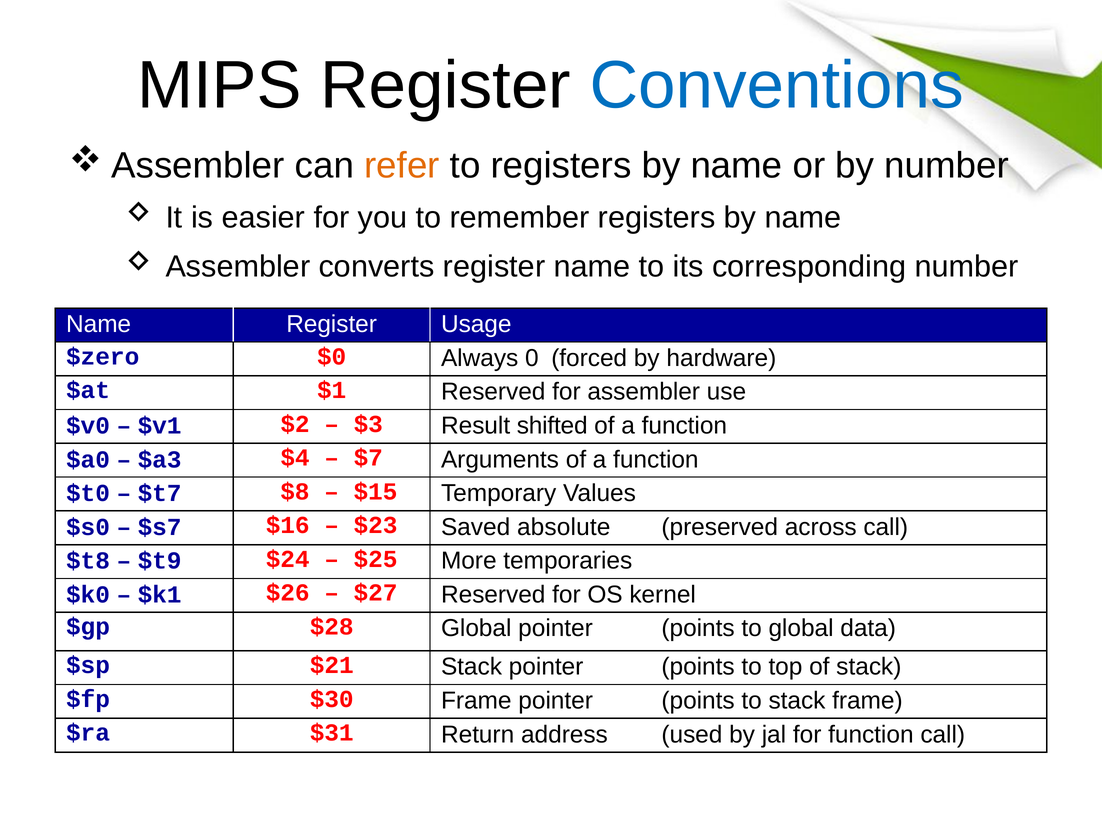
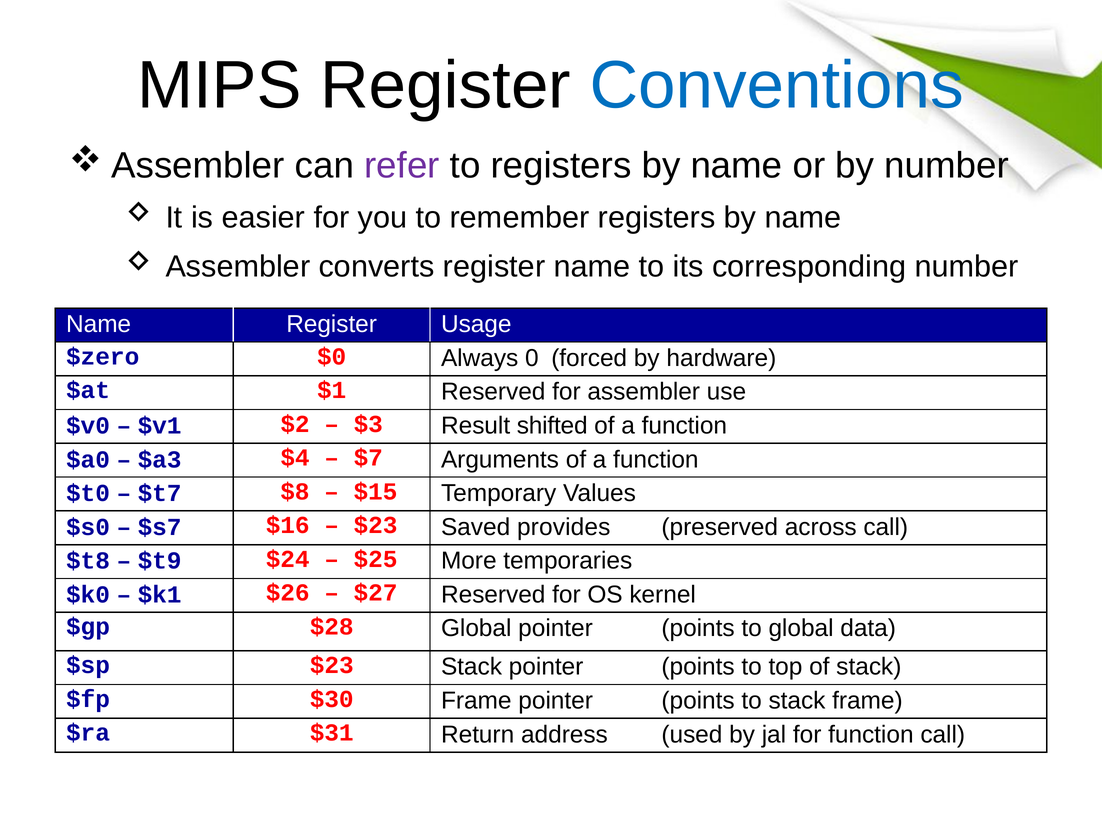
refer colour: orange -> purple (402, 166)
absolute: absolute -> provides (564, 527)
$sp $21: $21 -> $23 (332, 666)
